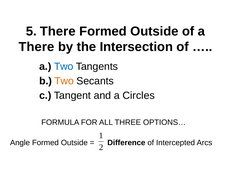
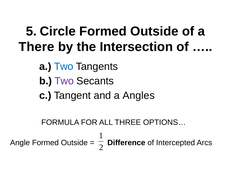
5 There: There -> Circle (58, 31)
Two colour: orange -> purple (64, 81)
Circles: Circles -> Angles (139, 95)
